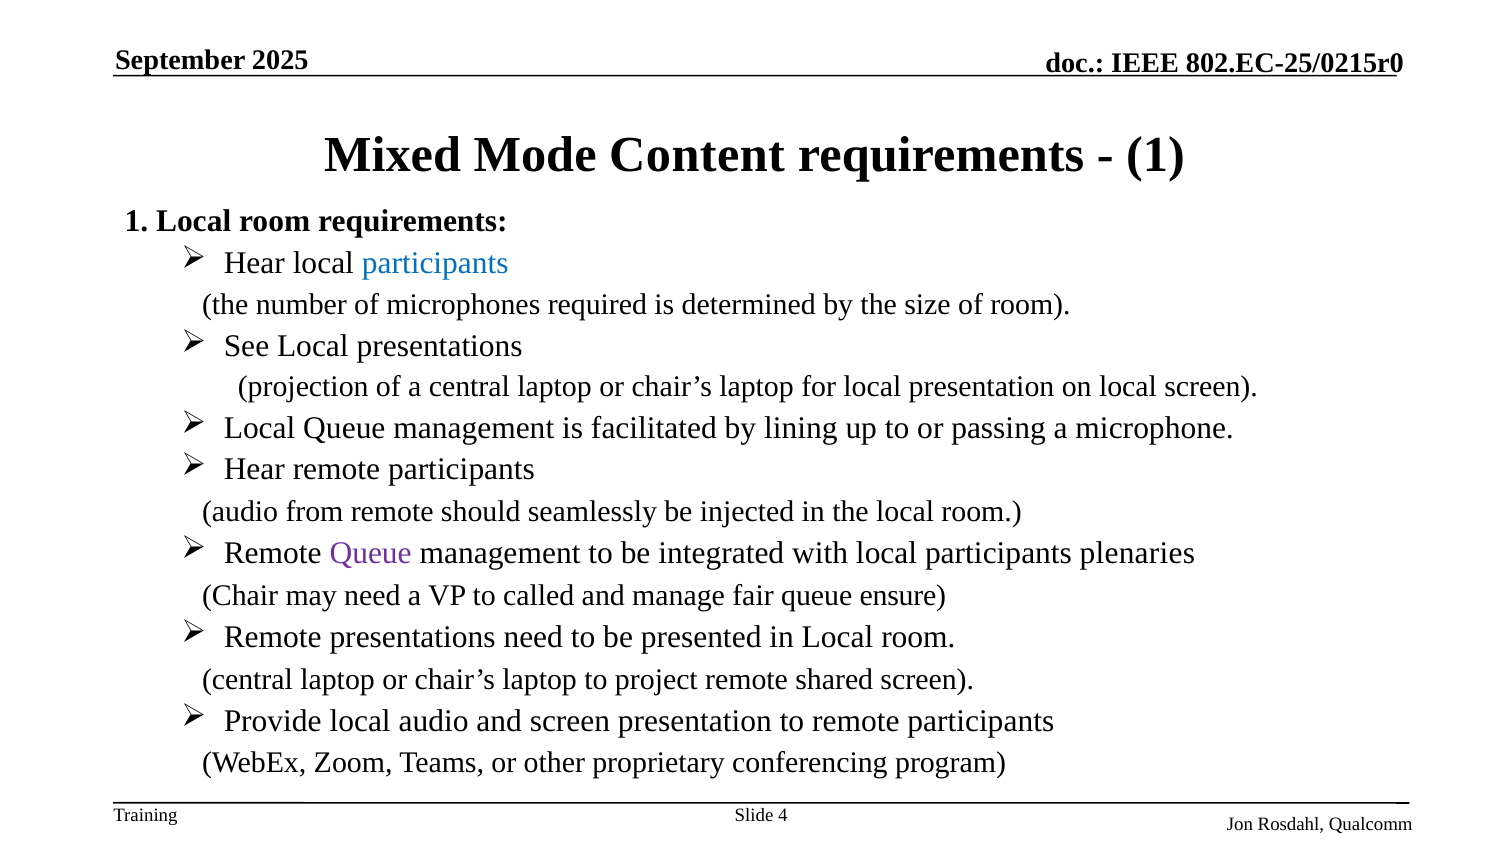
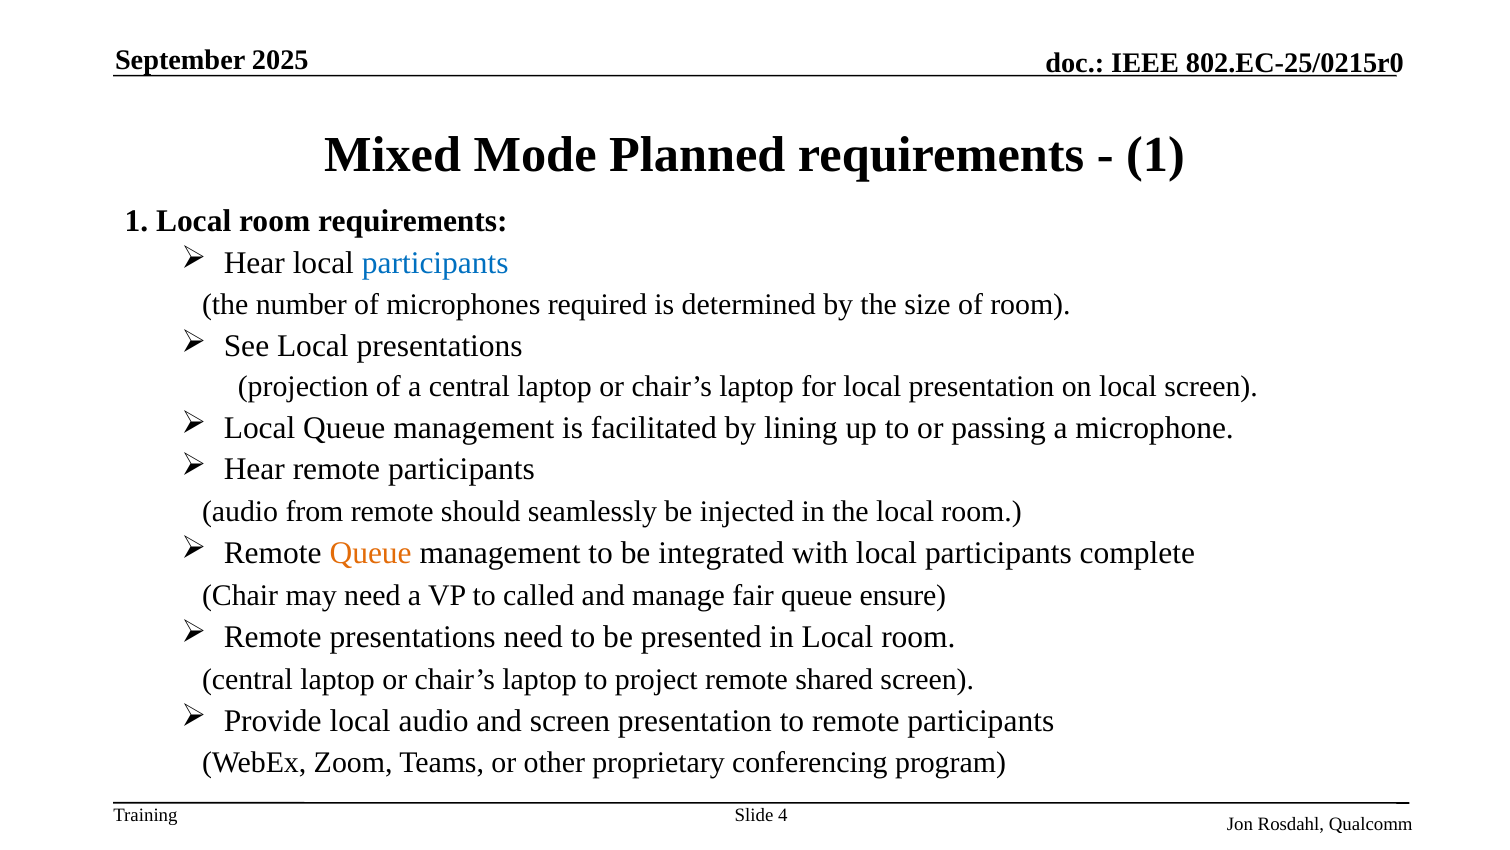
Content: Content -> Planned (697, 154)
Queue colour: purple -> orange (371, 553)
plenaries: plenaries -> complete (1137, 553)
